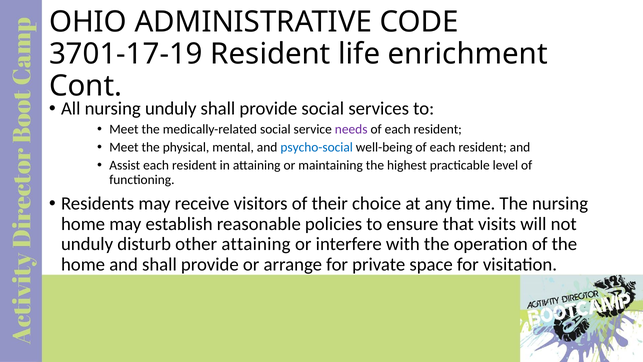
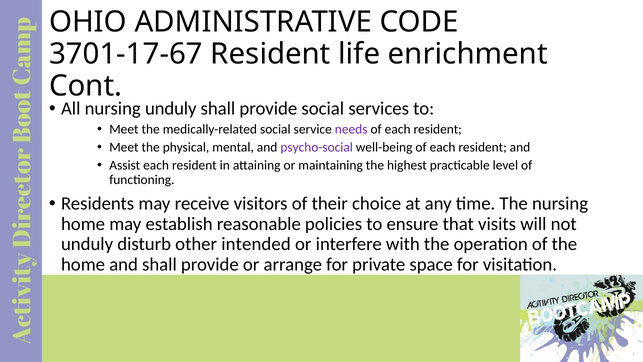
3701-17-19: 3701-17-19 -> 3701-17-67 (126, 54)
psycho-social colour: blue -> purple (317, 147)
other attaining: attaining -> intended (256, 244)
